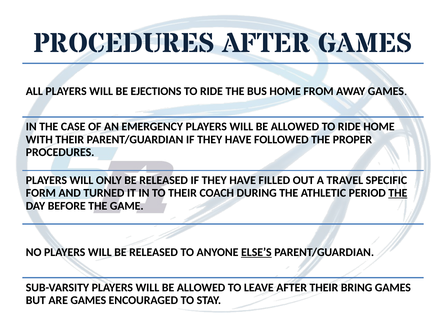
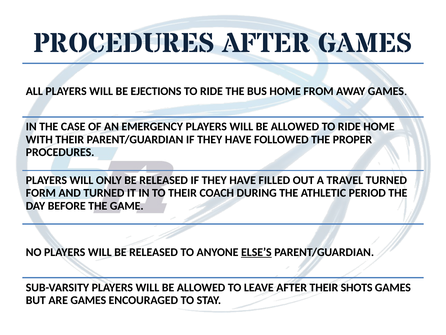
TRAVEL SPECIFIC: SPECIFIC -> TURNED (386, 180)
THE underline: present -> none (398, 193)
BRING: BRING -> SHOTS (357, 287)
